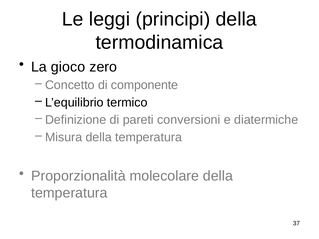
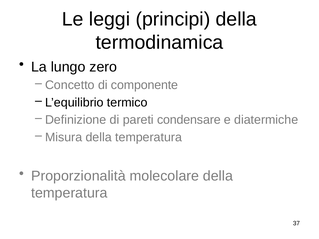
gioco: gioco -> lungo (68, 67)
conversioni: conversioni -> condensare (189, 120)
